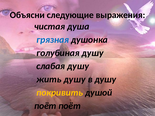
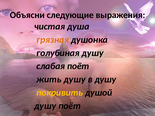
грязная colour: blue -> orange (53, 40)
слабая душу: душу -> поёт (78, 66)
поёт: поёт -> душу (45, 106)
